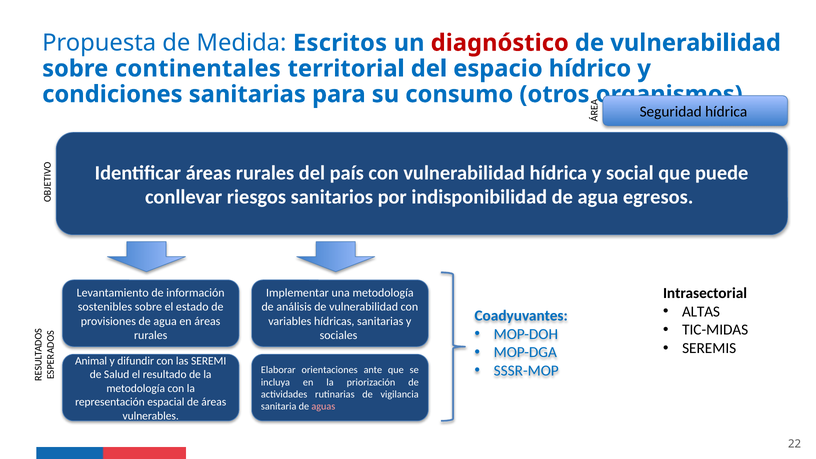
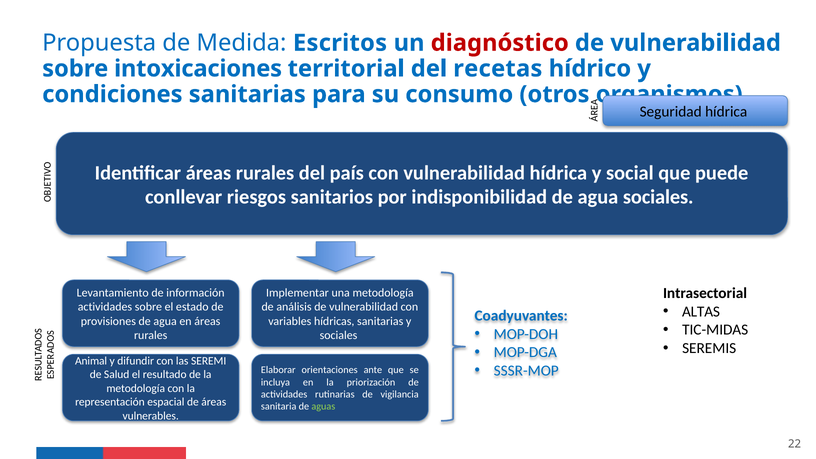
continentales: continentales -> intoxicaciones (198, 69)
espacio: espacio -> recetas (498, 69)
agua egresos: egresos -> sociales (658, 197)
sostenibles: sostenibles -> actividades (105, 307)
aguas colour: pink -> light green (323, 407)
